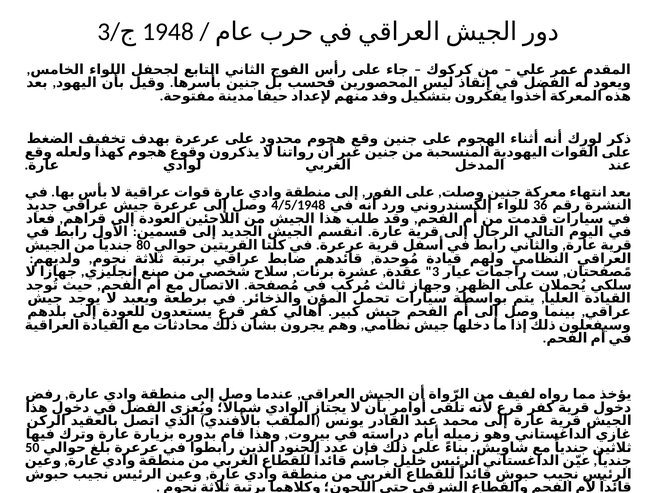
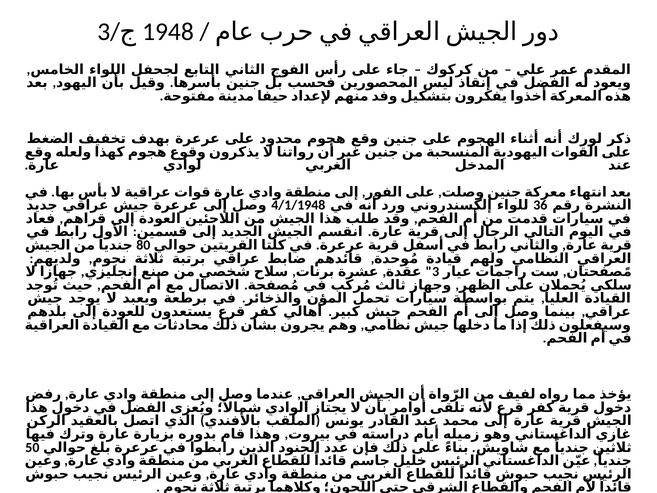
4/5/1948: 4/5/1948 -> 4/1/1948 (298, 205)
